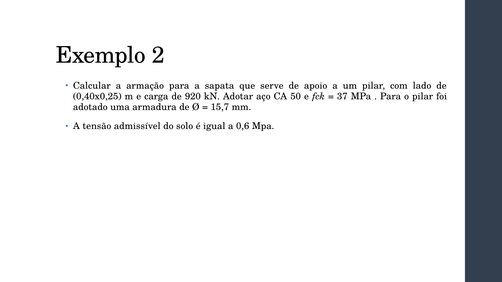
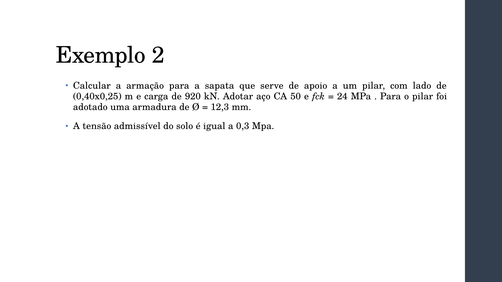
37: 37 -> 24 (342, 96)
15,7: 15,7 -> 12,3 (220, 107)
0,6: 0,6 -> 0,3 (243, 126)
